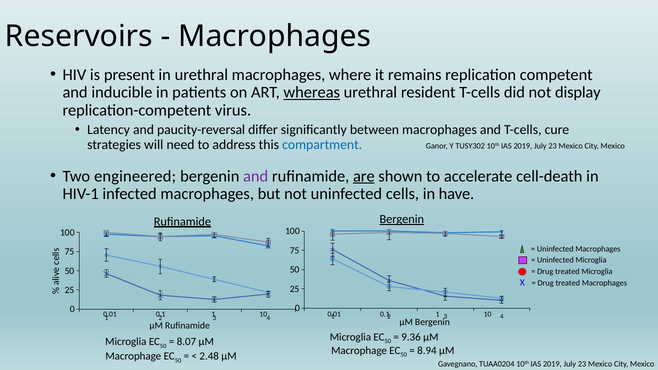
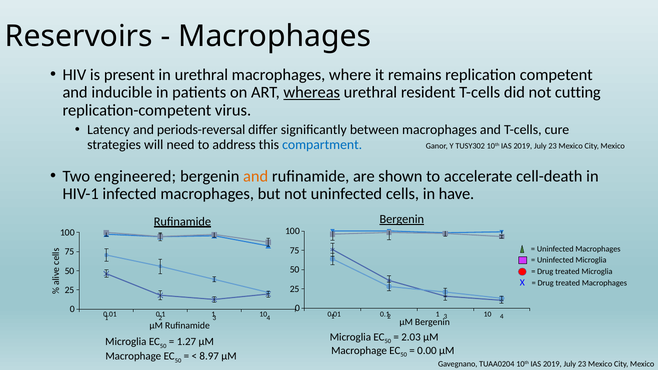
display: display -> cutting (578, 92)
paucity-reversal: paucity-reversal -> periods-reversal (201, 130)
and colour: purple -> orange (256, 176)
are underline: present -> none (364, 176)
9.36: 9.36 -> 2.03 (411, 337)
8.07: 8.07 -> 1.27 (186, 342)
8.94: 8.94 -> 0.00 (427, 351)
2.48: 2.48 -> 8.97 (209, 356)
